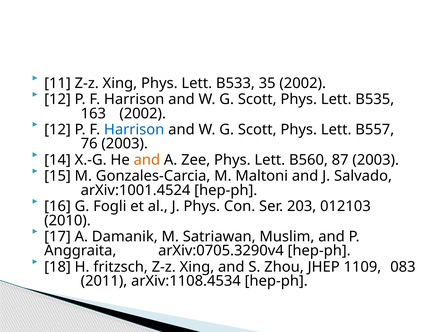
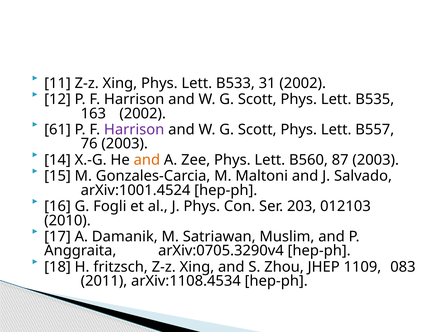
35: 35 -> 31 (267, 83)
12: 12 -> 61 (58, 130)
Harrison colour: blue -> purple (134, 130)
